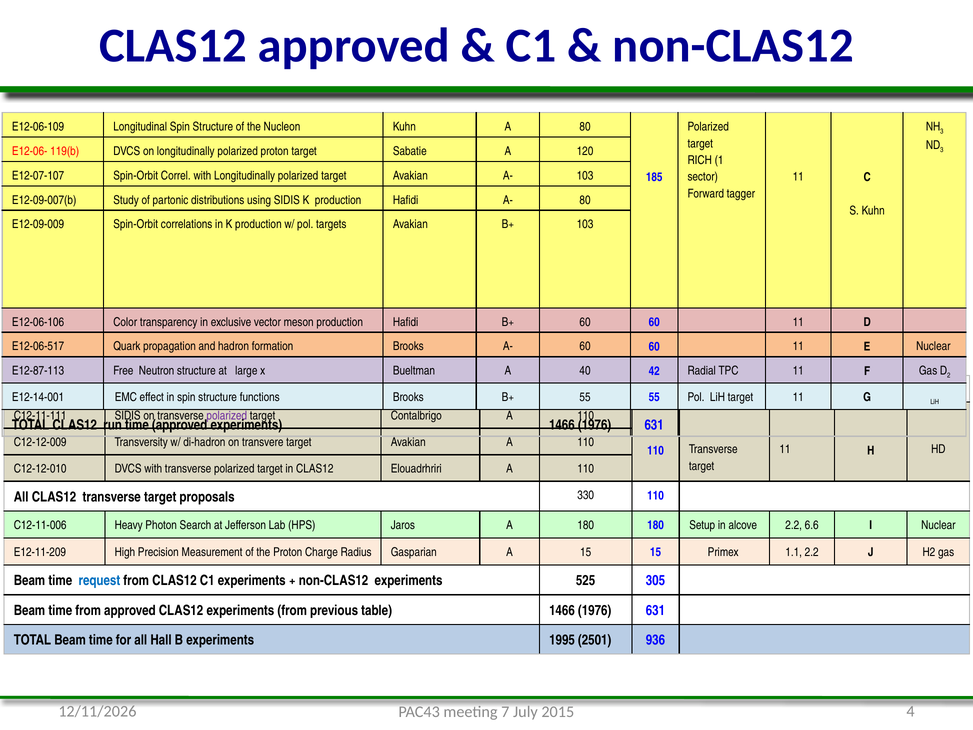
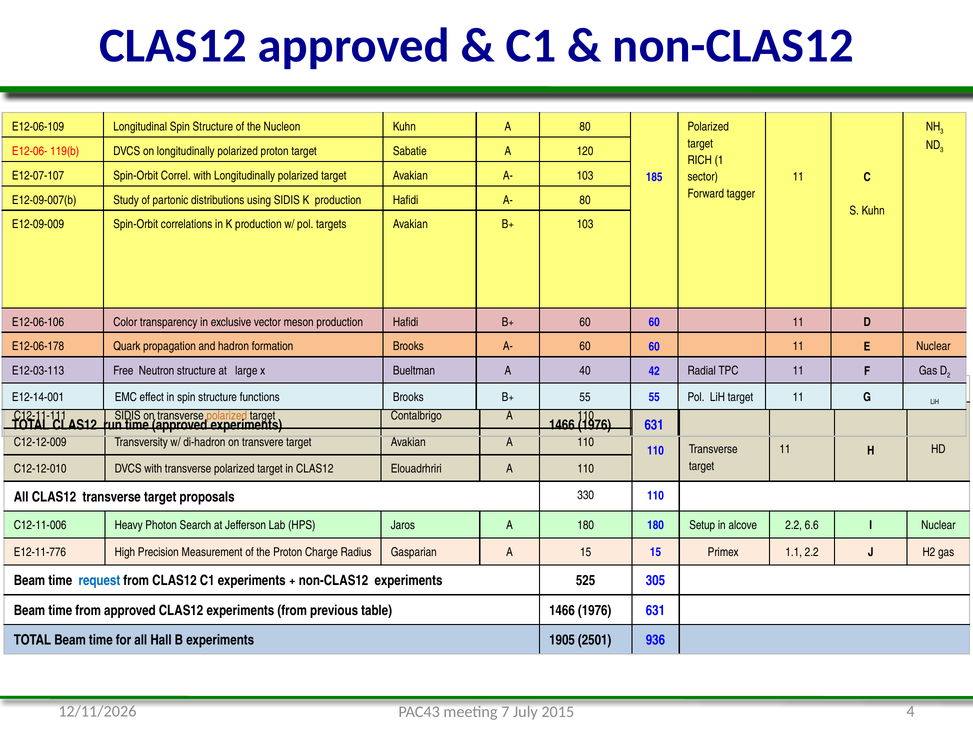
E12-06-517: E12-06-517 -> E12-06-178 (38, 346)
E12-87-113: E12-87-113 -> E12-03-113 (38, 371)
polarized colour: purple -> orange (227, 416)
E12-11-209: E12-11-209 -> E12-11-776 (40, 552)
1995: 1995 -> 1905 (562, 640)
